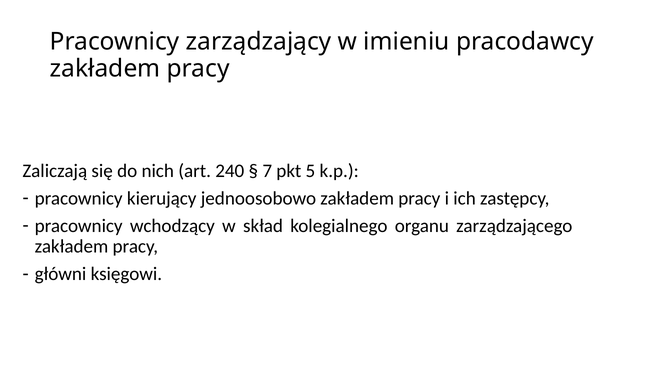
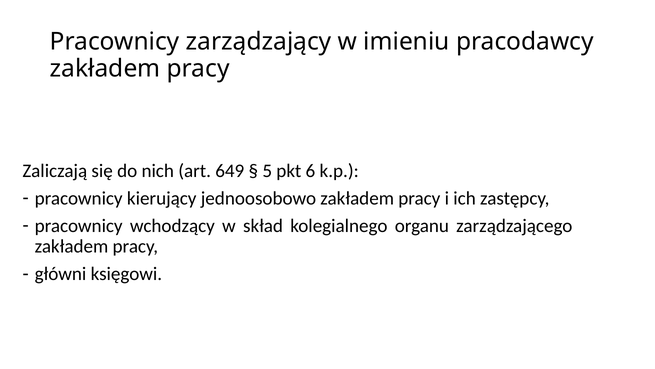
240: 240 -> 649 (230, 171)
7: 7 -> 5 (267, 171)
5: 5 -> 6 (310, 171)
